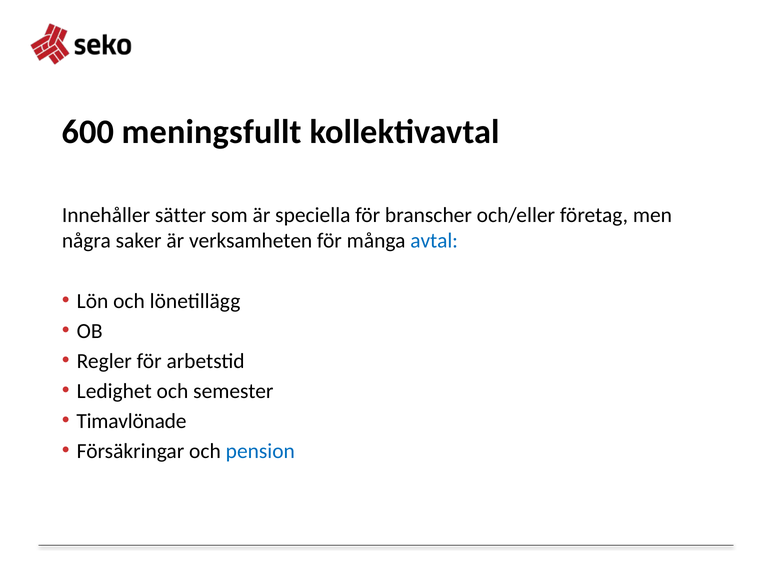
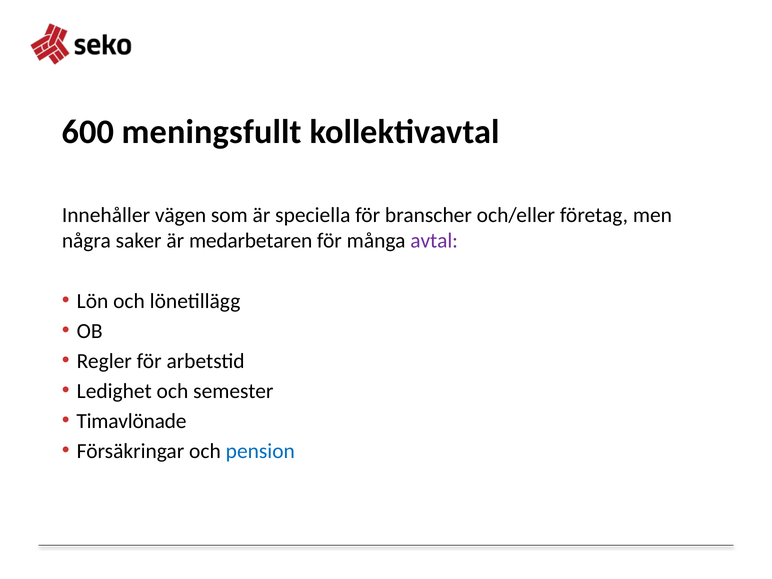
sätter: sätter -> vägen (181, 215)
verksamheten: verksamheten -> medarbetaren (251, 241)
avtal colour: blue -> purple (434, 241)
